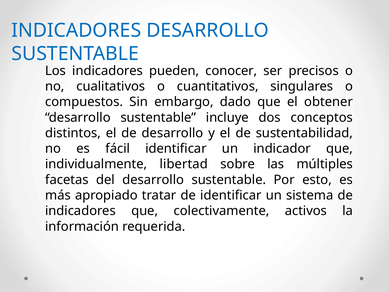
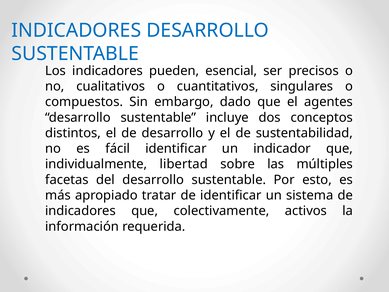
conocer: conocer -> esencial (231, 71)
obtener: obtener -> agentes (329, 102)
